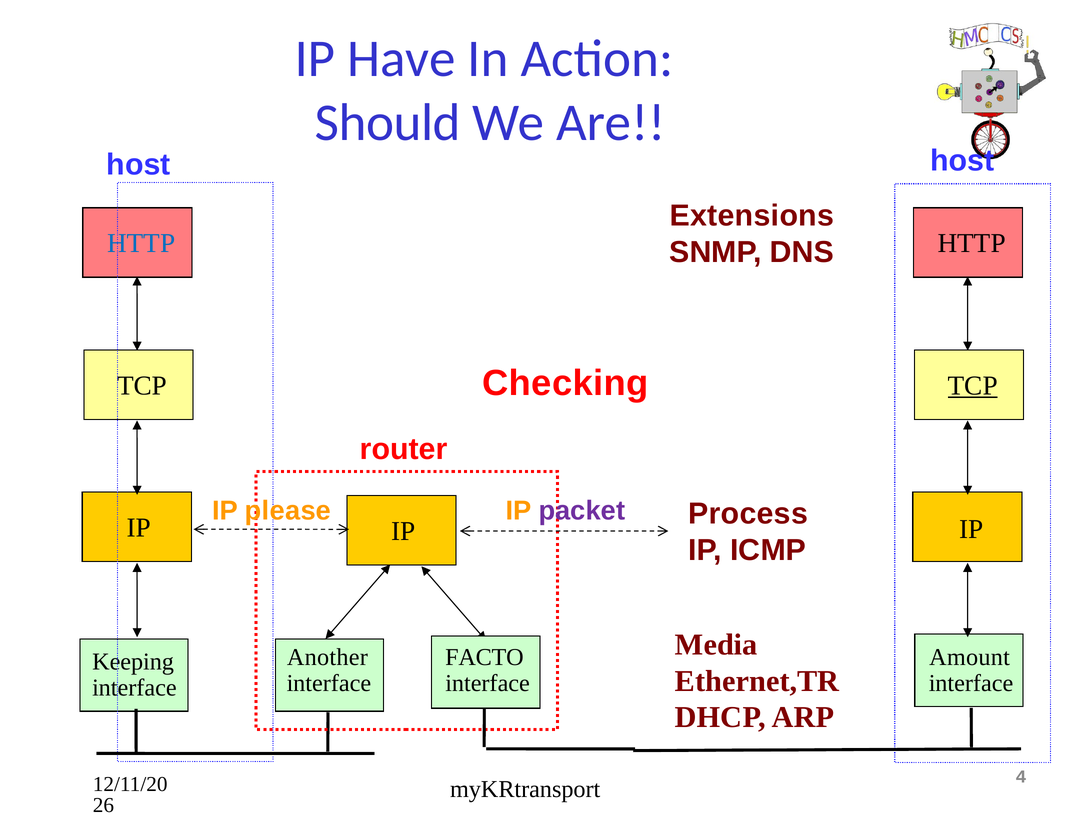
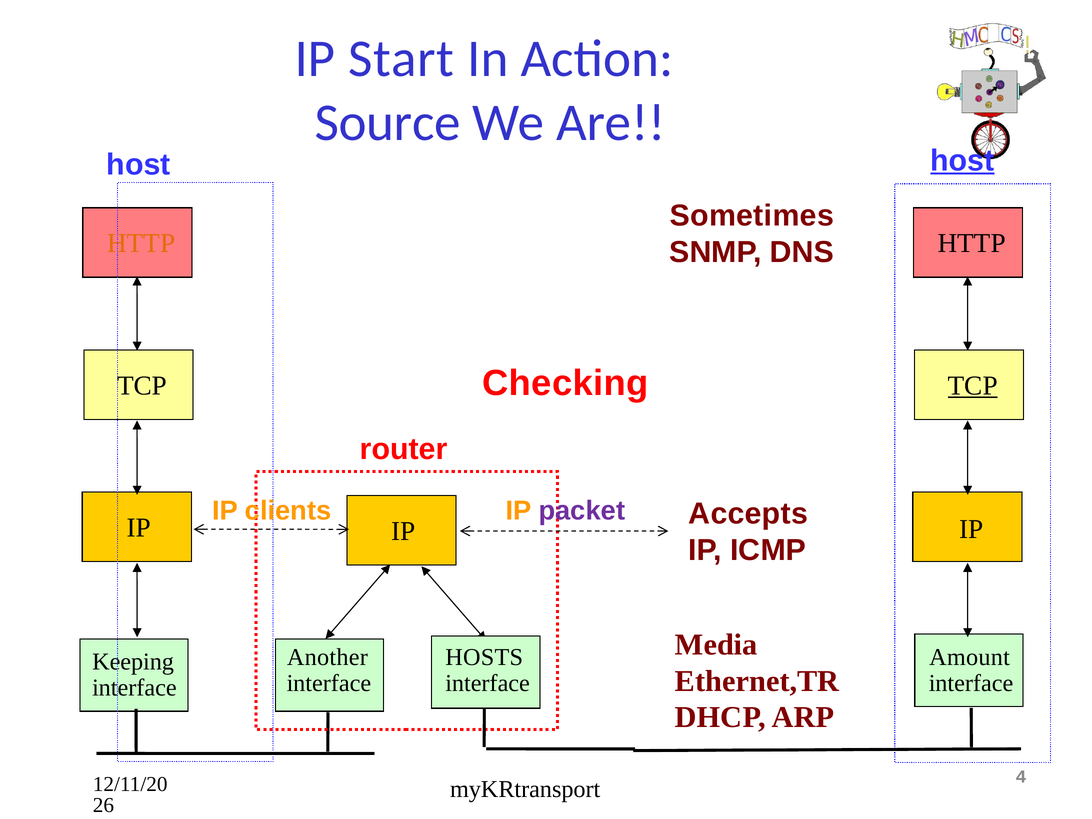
Have: Have -> Start (401, 59)
Should: Should -> Source (388, 123)
host underline: none -> present (962, 161)
Extensions: Extensions -> Sometimes (752, 216)
HTTP colour: blue -> orange (141, 243)
please: please -> clients (288, 511)
Process: Process -> Accepts (748, 514)
FACTO: FACTO -> HOSTS (484, 657)
